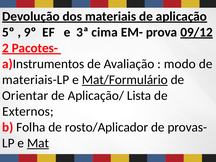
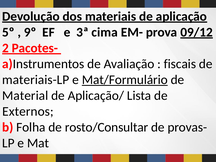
modo: modo -> fiscais (180, 64)
Orientar: Orientar -> Material (25, 96)
rosto/Aplicador: rosto/Aplicador -> rosto/Consultar (107, 127)
Mat underline: present -> none (38, 143)
